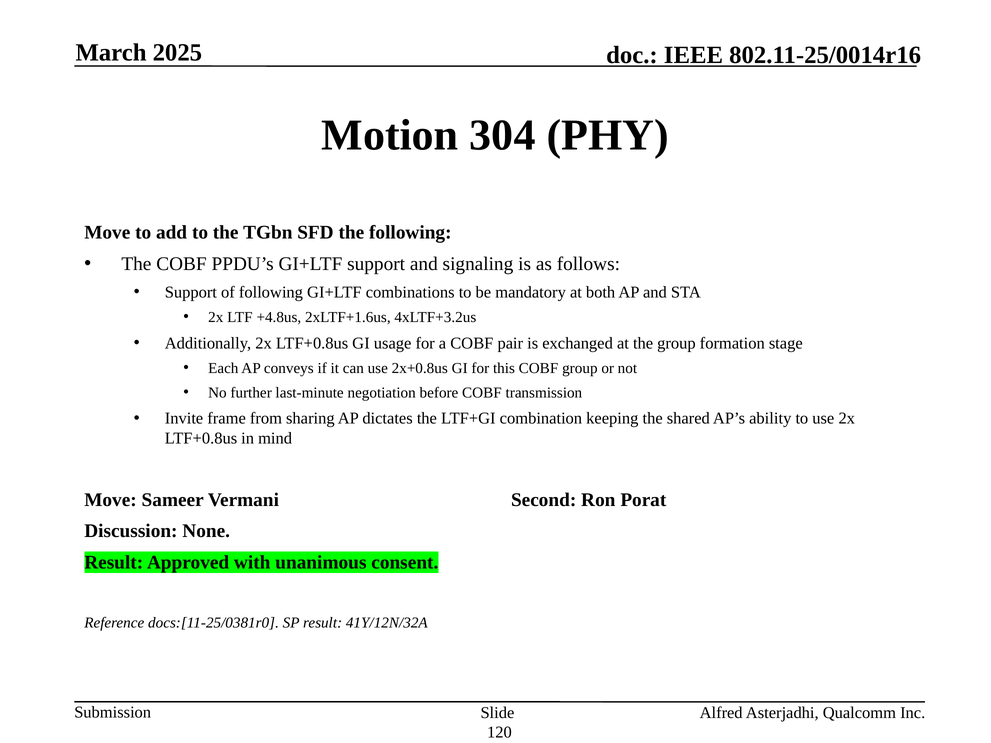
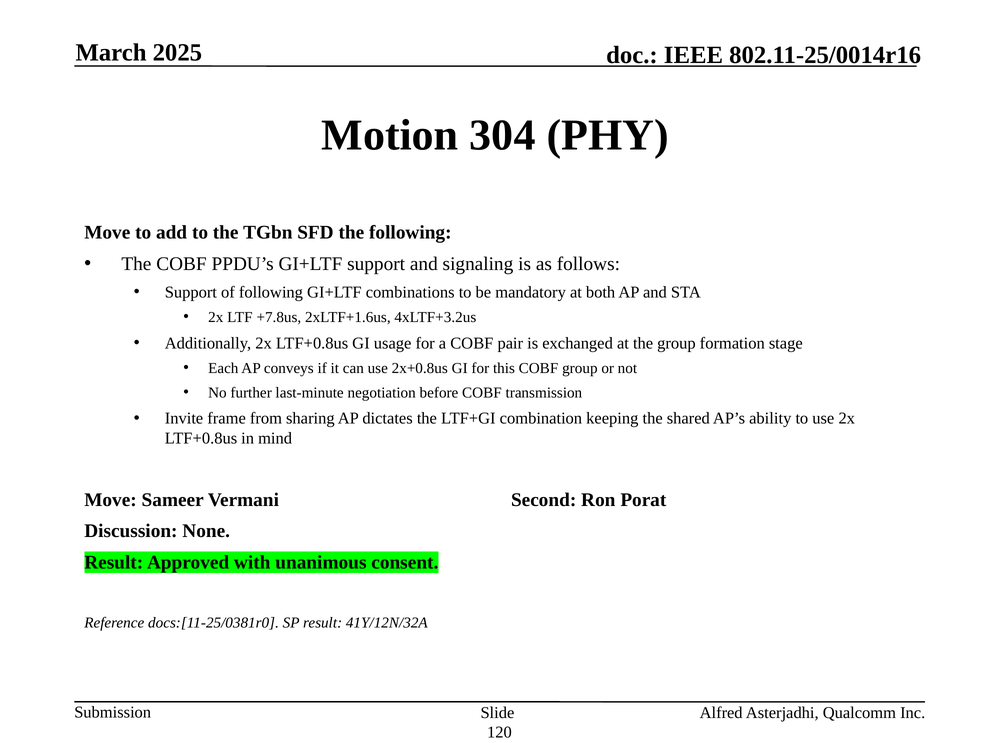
+4.8us: +4.8us -> +7.8us (279, 317)
